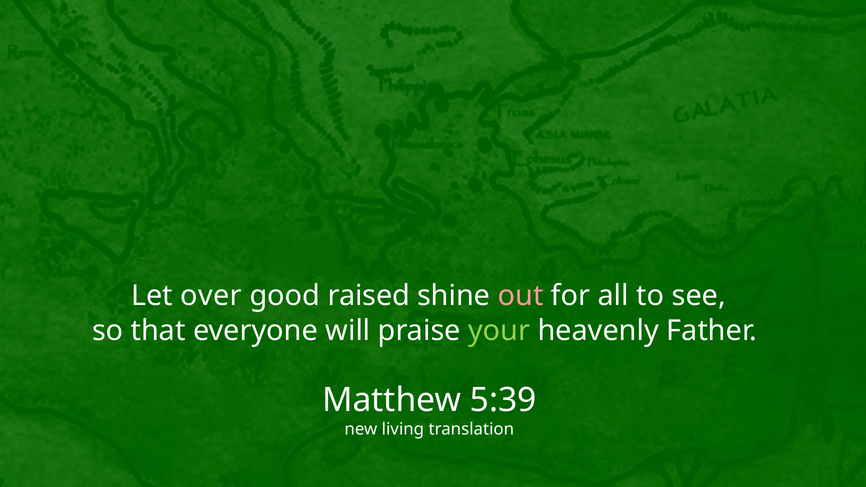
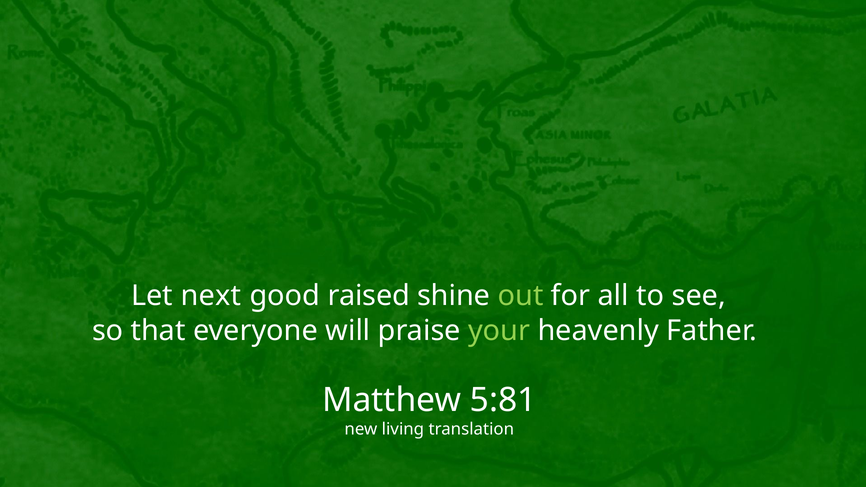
over: over -> next (211, 296)
out colour: pink -> light green (521, 296)
5:39: 5:39 -> 5:81 (503, 400)
